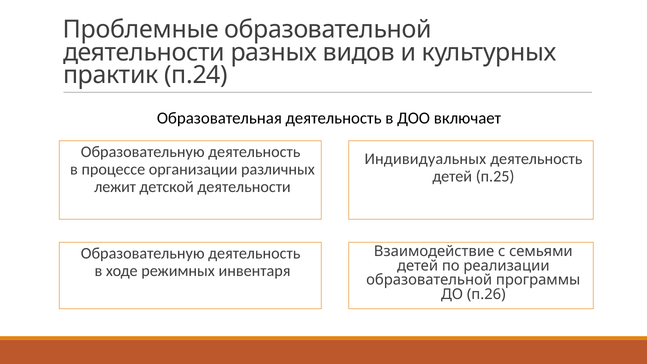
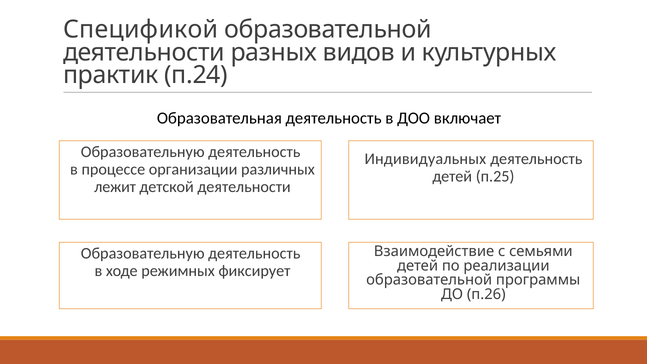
Проблемные: Проблемные -> Спецификой (141, 29)
инвентаря: инвентаря -> фиксирует (254, 271)
